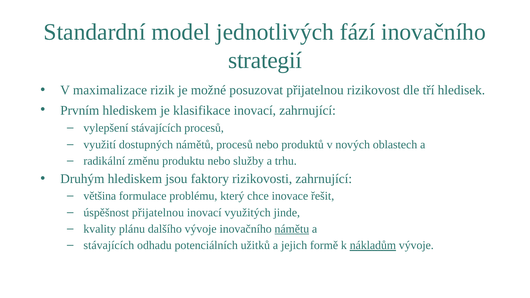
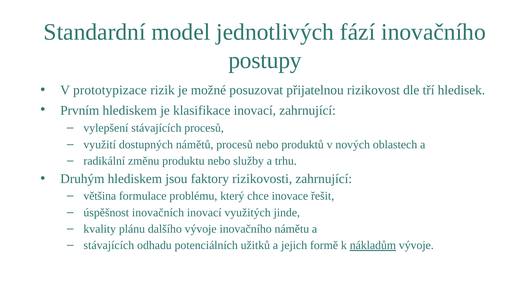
strategií: strategií -> postupy (265, 60)
maximalizace: maximalizace -> prototypizace (110, 90)
úspěšnost přijatelnou: přijatelnou -> inovačních (158, 213)
námětu underline: present -> none (292, 229)
